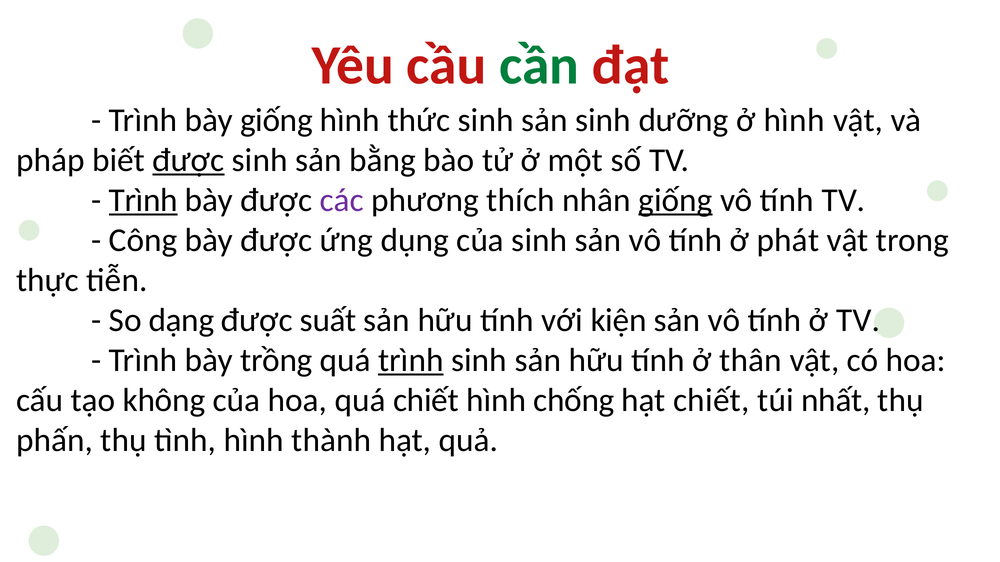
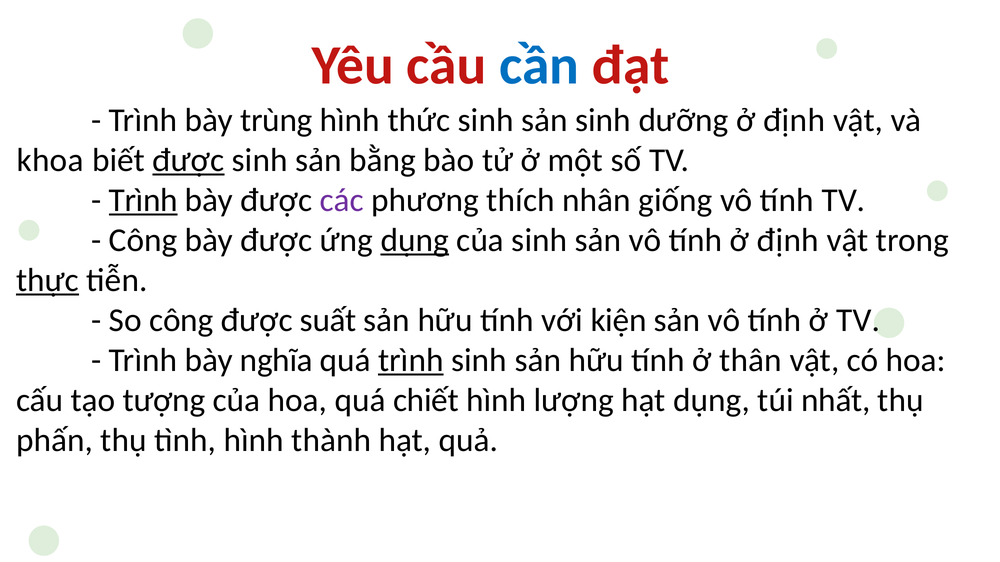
cần colour: green -> blue (539, 65)
bày giống: giống -> trùng (276, 121)
dưỡng ở hình: hình -> định (794, 121)
pháp: pháp -> khoa (50, 161)
giống underline: present -> none (675, 201)
dụng underline: none -> present (415, 241)
tính ở phát: phát -> định (788, 241)
thực underline: none -> present (48, 281)
So dạng: dạng -> công (181, 321)
trồng: trồng -> nghĩa (276, 361)
không: không -> tượng (164, 401)
chống: chống -> lượng (574, 401)
hạt chiết: chiết -> dụng (711, 401)
